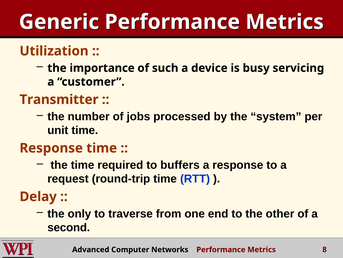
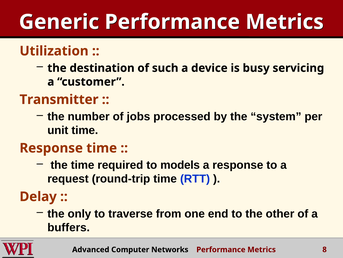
importance: importance -> destination (102, 68)
buffers: buffers -> models (180, 165)
second: second -> buffers (69, 227)
